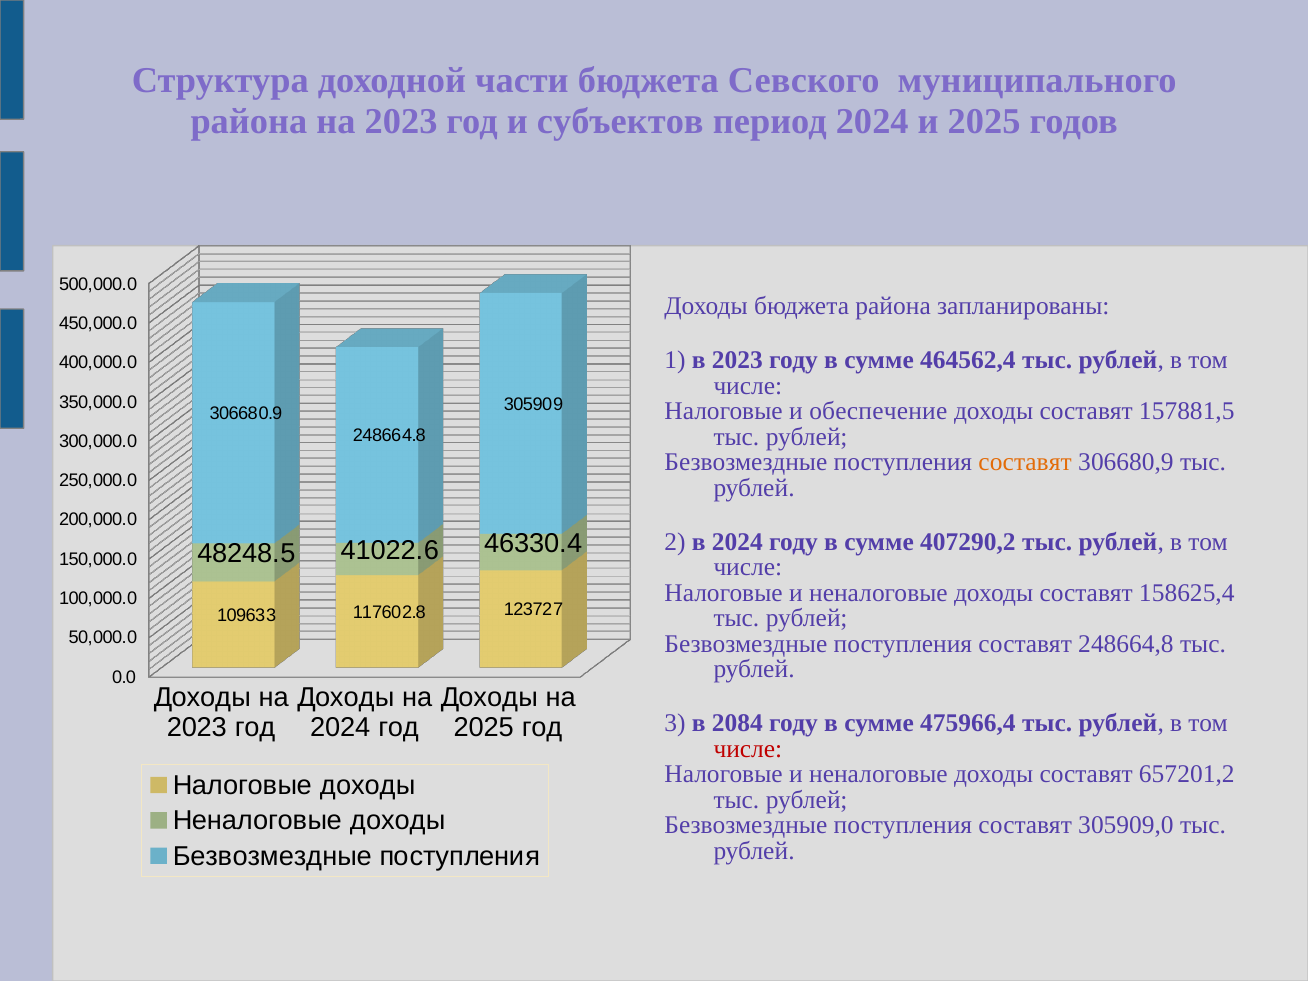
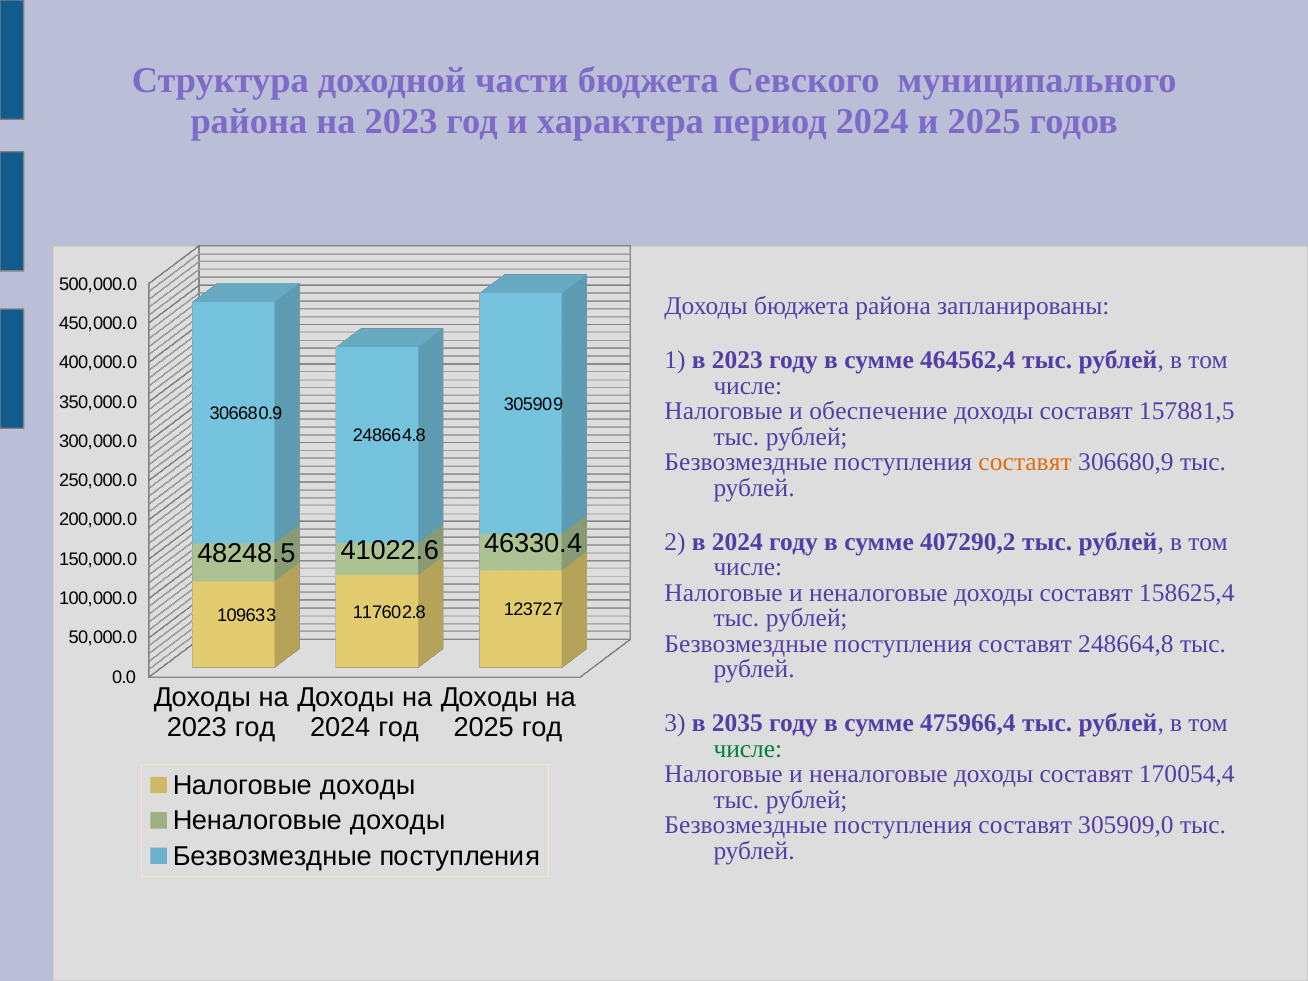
субъектов: субъектов -> характера (620, 121)
2084: 2084 -> 2035 (737, 723)
числе colour: red -> green (748, 749)
657201,2: 657201,2 -> 170054,4 (1187, 774)
